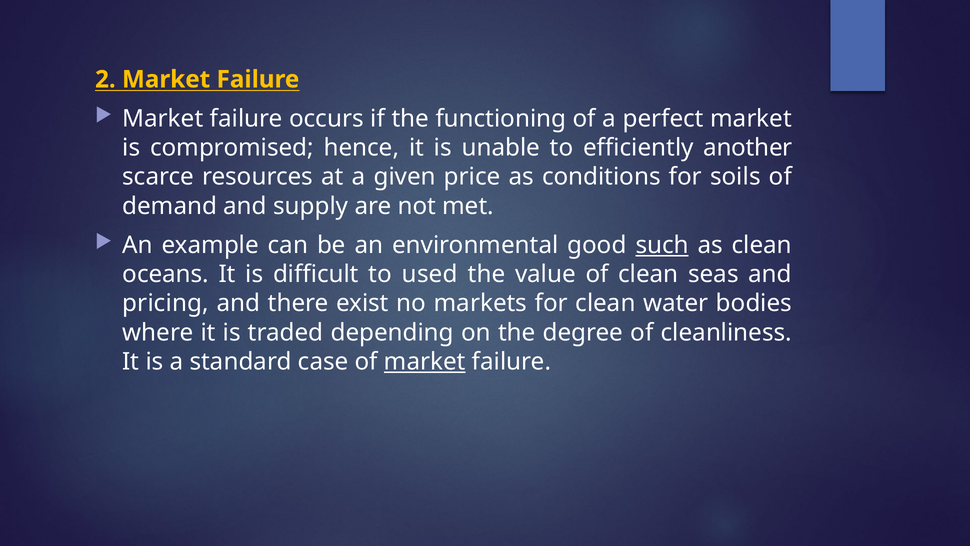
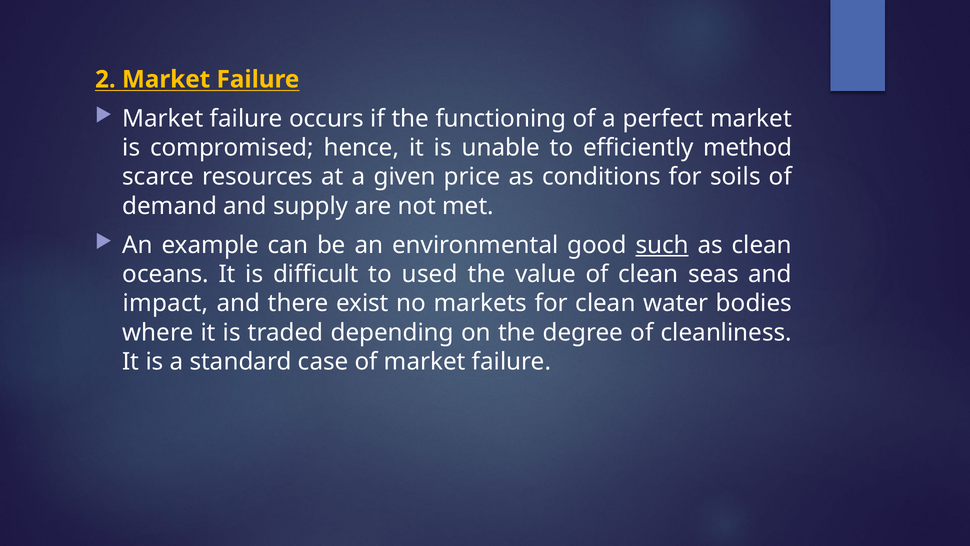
another: another -> method (748, 148)
pricing: pricing -> impact (166, 303)
market underline: present -> none (425, 361)
